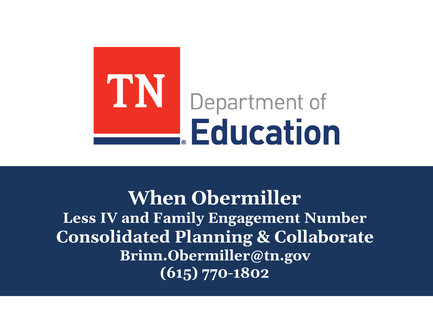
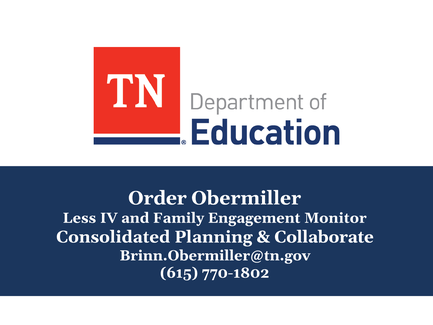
When: When -> Order (157, 198)
Number: Number -> Monitor (335, 218)
